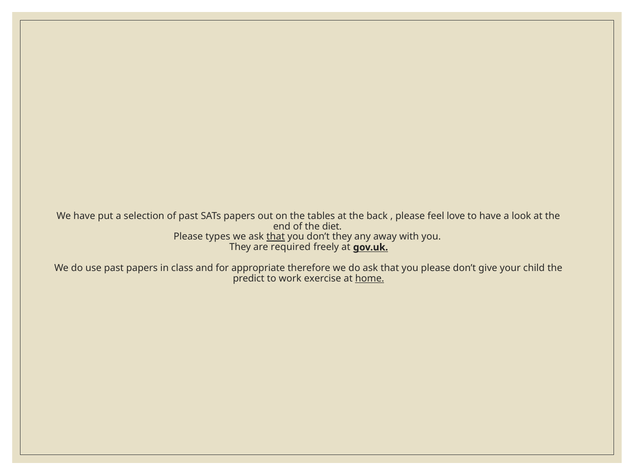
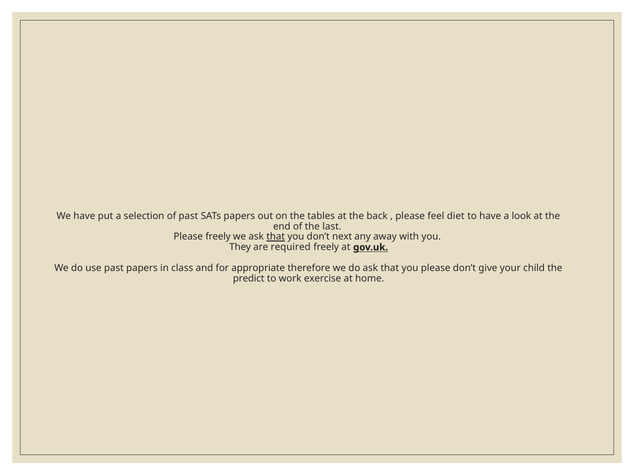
love: love -> diet (456, 216)
diet: diet -> last (332, 227)
Please types: types -> freely (218, 237)
don’t they: they -> next (342, 237)
home underline: present -> none (370, 279)
